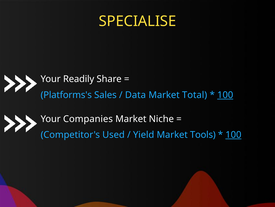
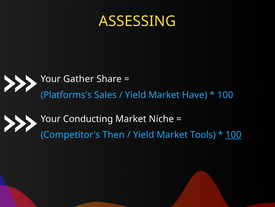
SPECIALISE: SPECIALISE -> ASSESSING (137, 21)
Readily: Readily -> Gather (79, 79)
Data: Data -> Yield (136, 95)
Total: Total -> Have (195, 95)
100 underline: present -> none (225, 95)
Companies: Companies -> Conducting (88, 119)
Used: Used -> Then (114, 134)
